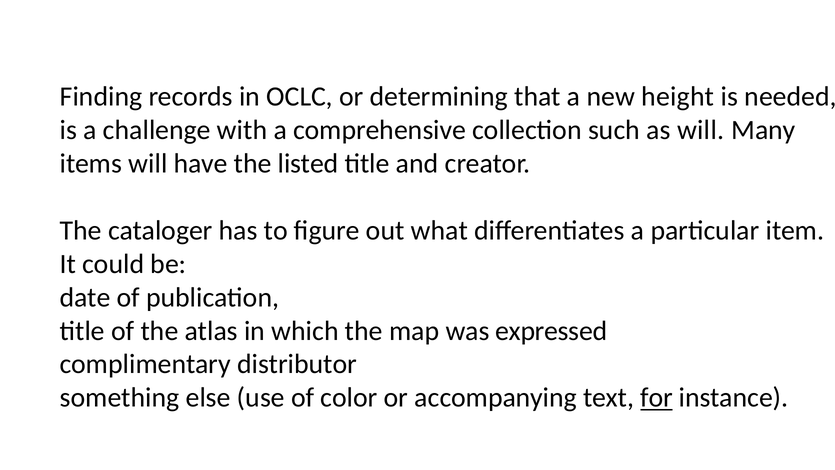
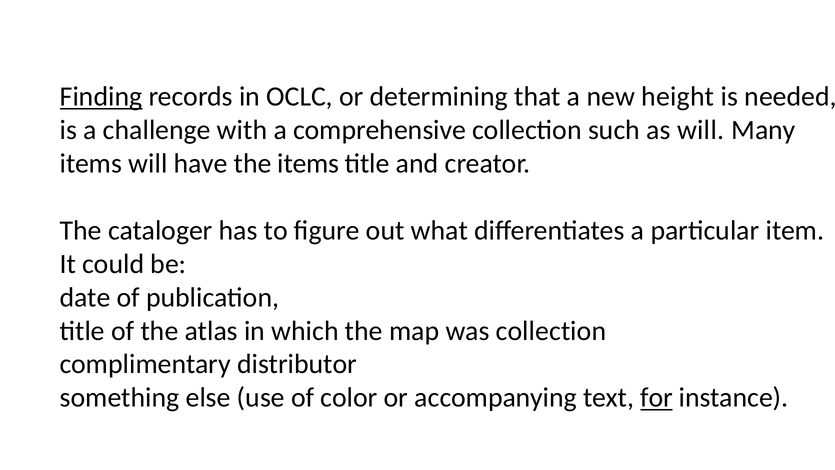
Finding underline: none -> present (101, 97)
the listed: listed -> items (308, 164)
was expressed: expressed -> collection (551, 331)
